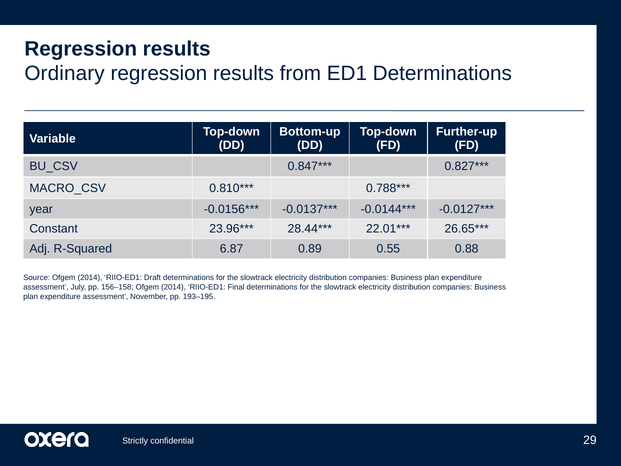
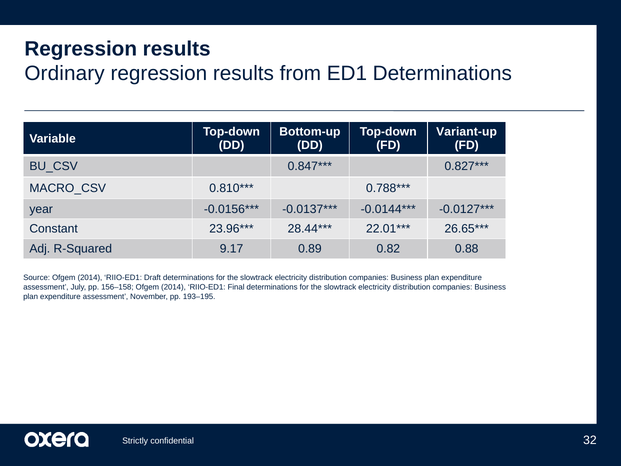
Further-up: Further-up -> Variant-up (467, 132)
6.87: 6.87 -> 9.17 (232, 249)
0.55: 0.55 -> 0.82 (388, 249)
29: 29 -> 32 (590, 440)
